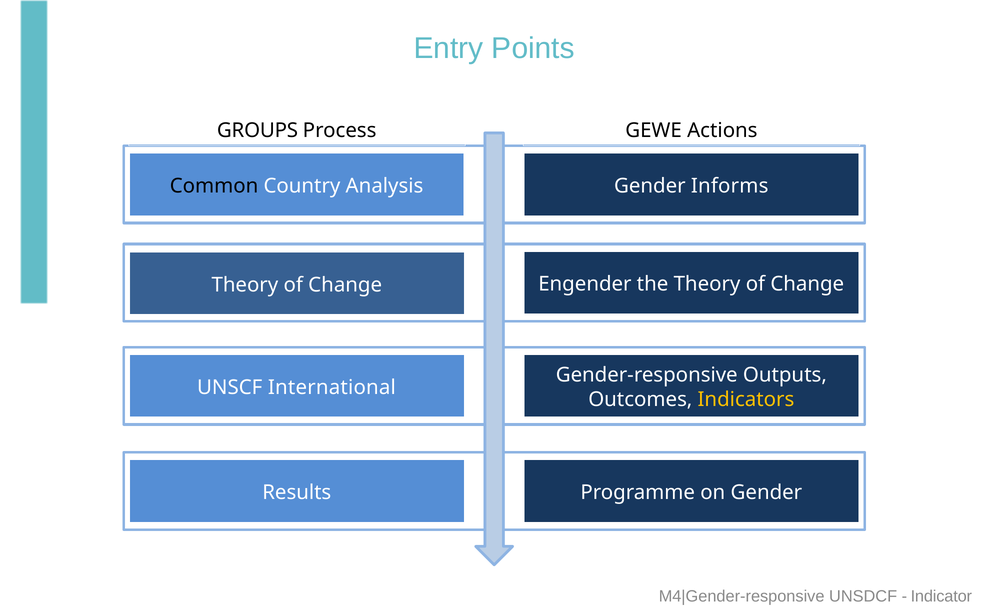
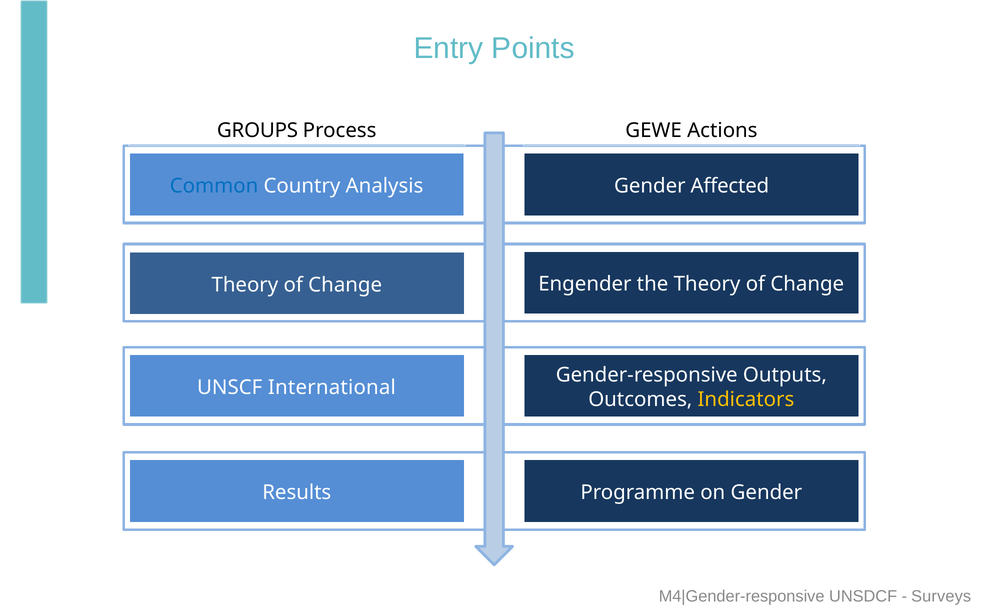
Common colour: black -> blue (214, 186)
Informs: Informs -> Affected (730, 186)
Indicator: Indicator -> Surveys (941, 596)
